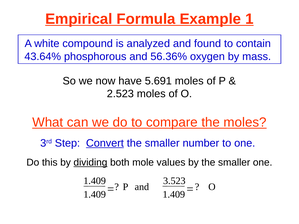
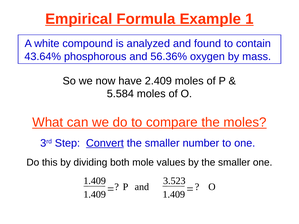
5.691: 5.691 -> 2.409 (158, 81)
2.523: 2.523 -> 5.584 (120, 94)
dividing underline: present -> none (90, 163)
